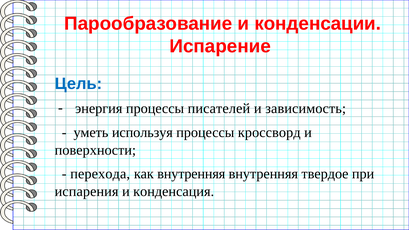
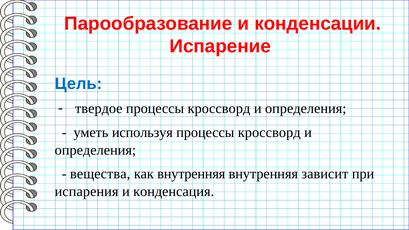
энергия: энергия -> твердое (99, 109)
писателей: писателей -> кроссворд (219, 109)
зависимость: зависимость -> определения (306, 109)
поверхности: поверхности -> определения (95, 150)
перехода: перехода -> вещества (100, 174)
твердое: твердое -> зависит (325, 174)
